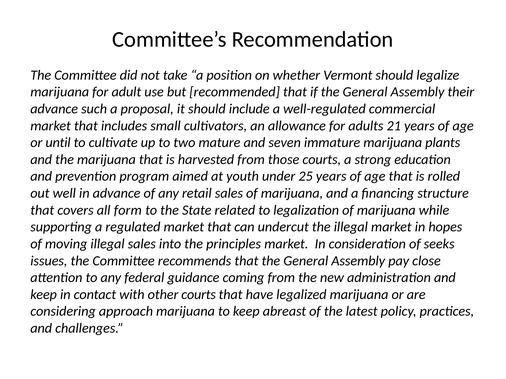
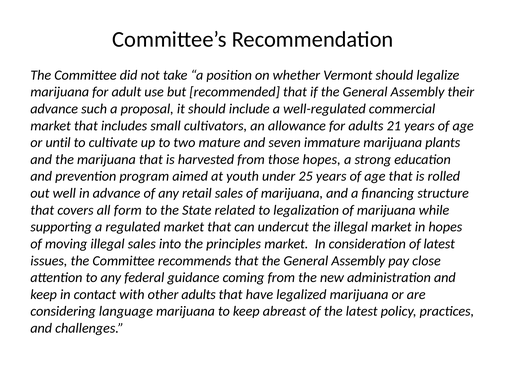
those courts: courts -> hopes (322, 160)
of seeks: seeks -> latest (439, 244)
other courts: courts -> adults (199, 295)
approach: approach -> language (126, 312)
